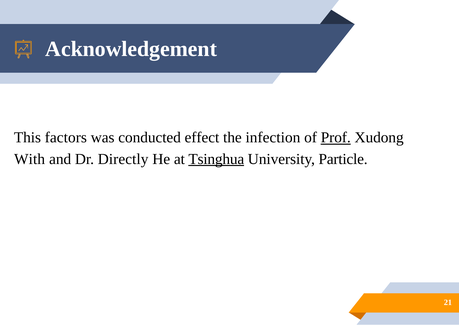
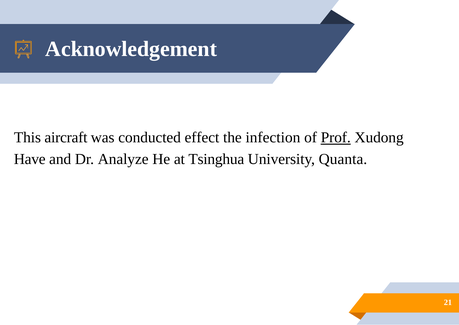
factors: factors -> aircraft (66, 138)
With: With -> Have (30, 159)
Directly: Directly -> Analyze (123, 159)
Tsinghua underline: present -> none (216, 159)
Particle: Particle -> Quanta (343, 159)
